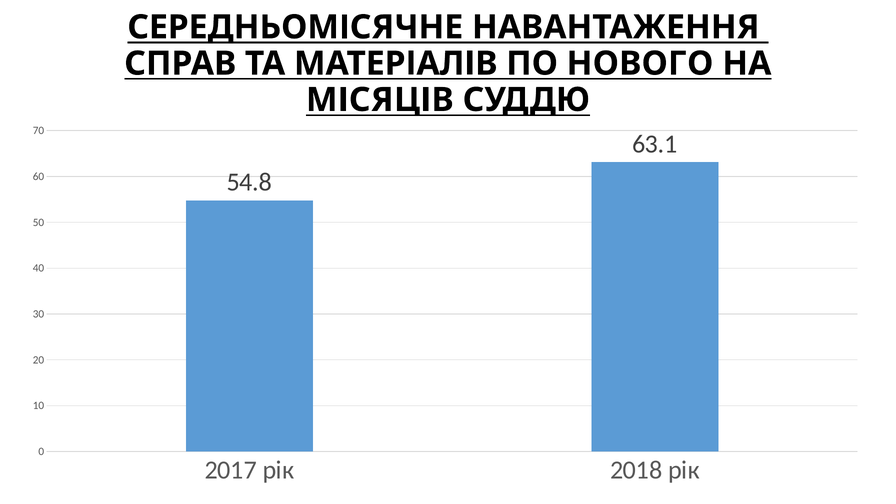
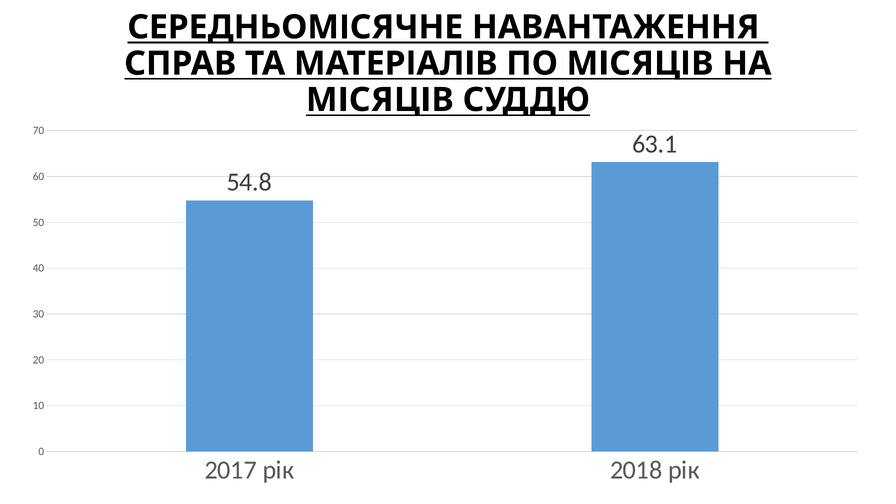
ПО НОВОГО: НОВОГО -> МІСЯЦІВ (640, 64)
